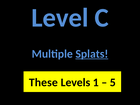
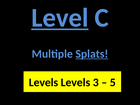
Level underline: none -> present (60, 18)
These: These -> Levels (43, 82)
1: 1 -> 3 (96, 82)
